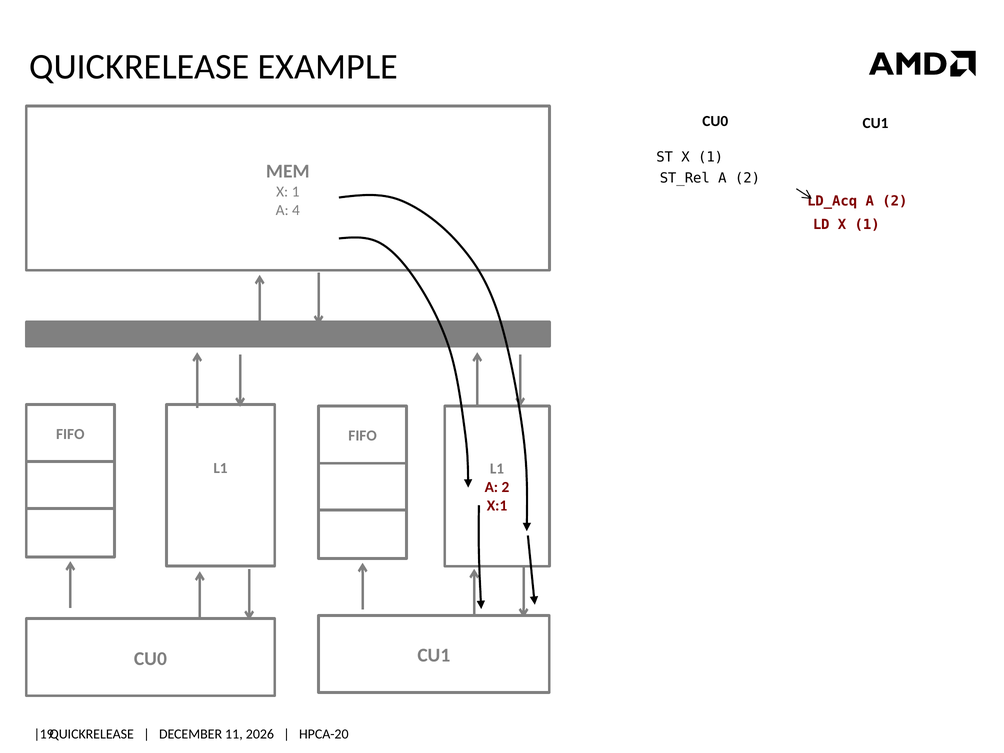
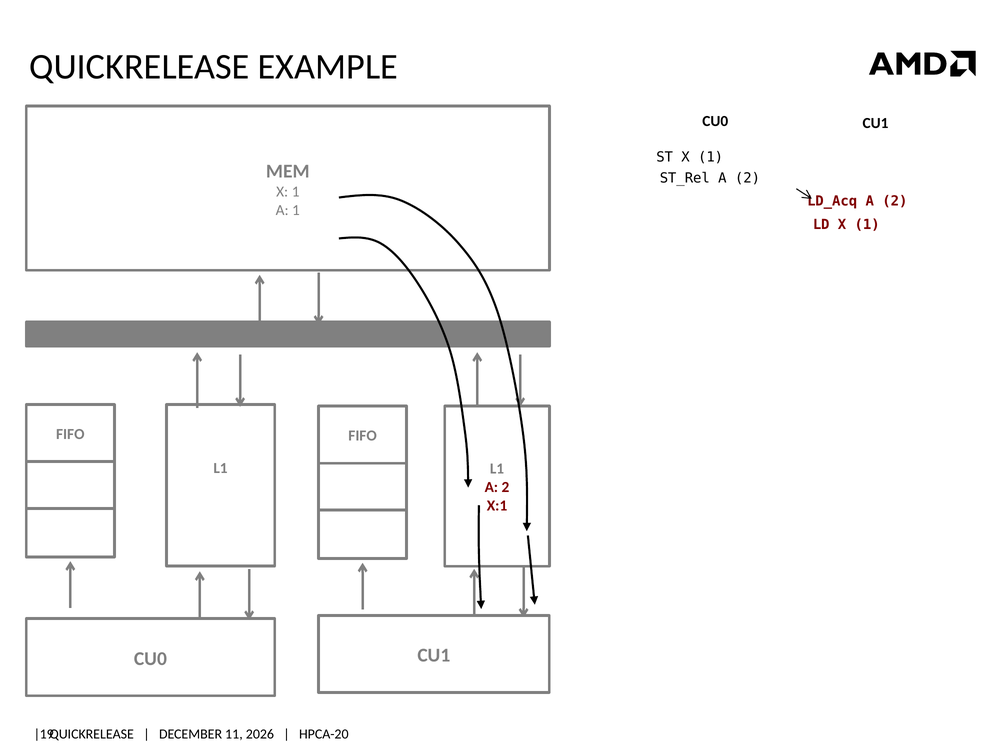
A 4: 4 -> 1 (296, 210)
